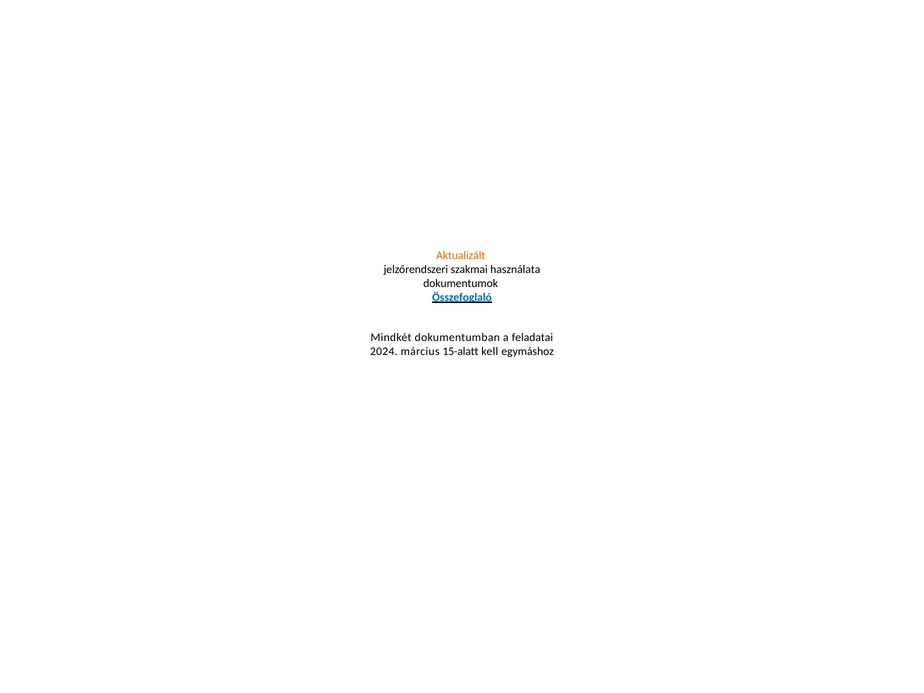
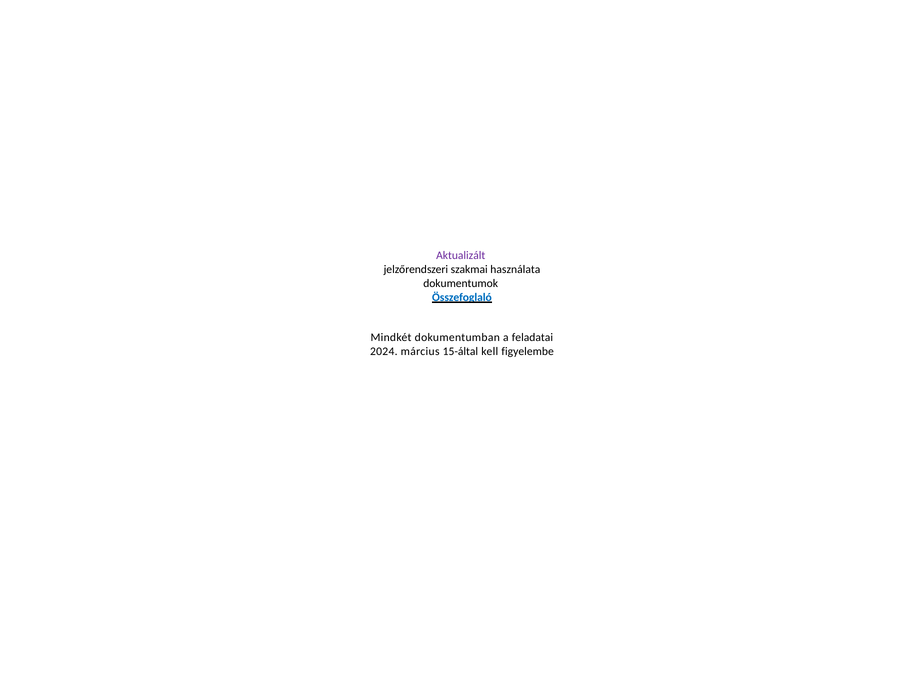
Aktualizált colour: orange -> purple (461, 256)
15-alatt: 15-alatt -> 15-által (460, 351)
egymáshoz: egymáshoz -> figyelembe (528, 351)
